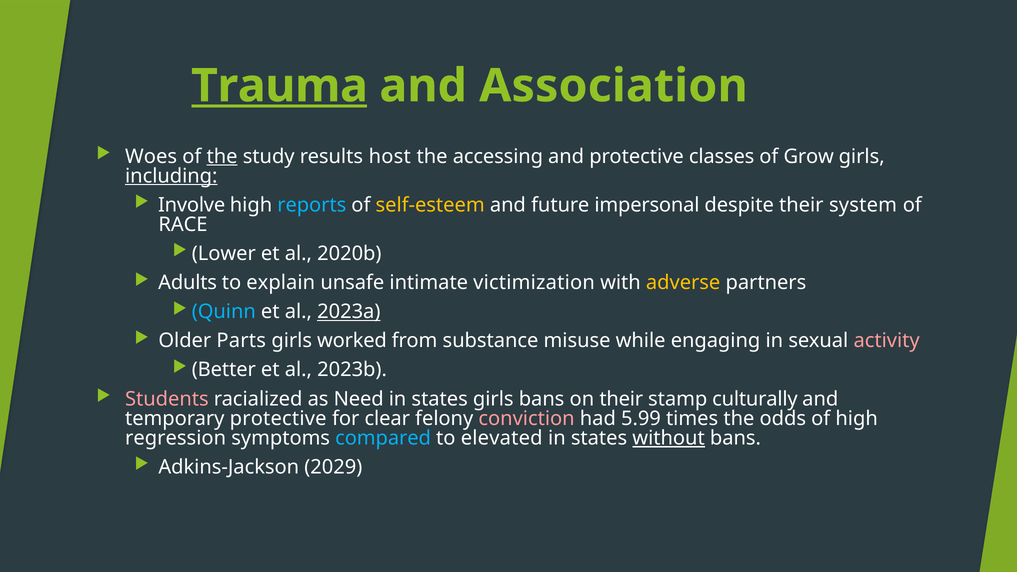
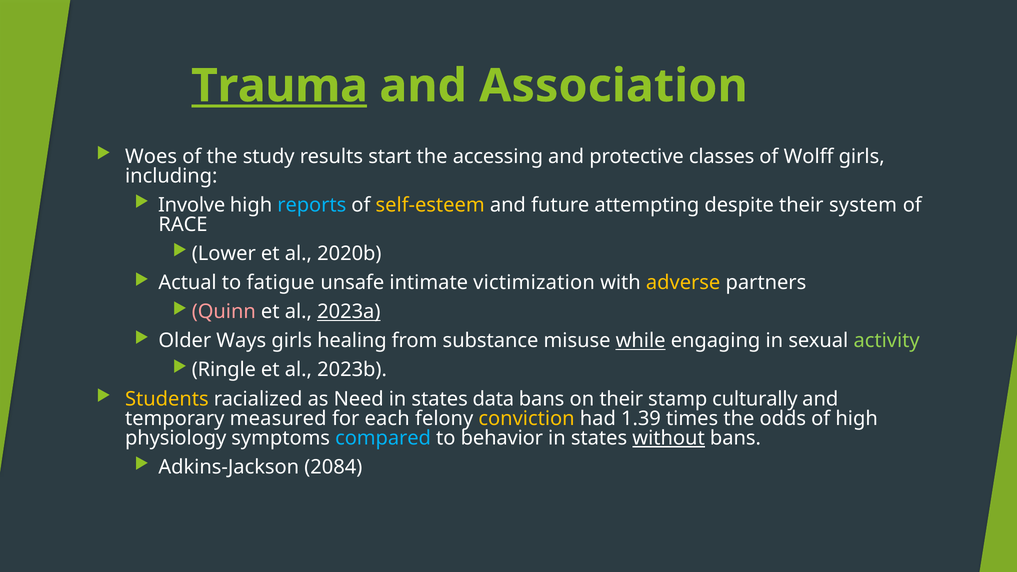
the underline: present -> none (222, 156)
host: host -> start (390, 156)
Grow: Grow -> Wolff (809, 156)
including underline: present -> none (171, 176)
impersonal: impersonal -> attempting (647, 205)
Adults: Adults -> Actual (188, 283)
explain: explain -> fatigue (281, 283)
Quinn colour: light blue -> pink (224, 312)
Parts: Parts -> Ways (241, 341)
worked: worked -> healing (352, 341)
while underline: none -> present (641, 341)
activity colour: pink -> light green (887, 341)
Better: Better -> Ringle (224, 370)
Students colour: pink -> yellow (167, 399)
states girls: girls -> data (493, 399)
temporary protective: protective -> measured (278, 419)
clear: clear -> each (387, 419)
conviction colour: pink -> yellow (527, 419)
5.99: 5.99 -> 1.39 (641, 419)
regression: regression -> physiology (176, 438)
elevated: elevated -> behavior (502, 438)
2029: 2029 -> 2084 (333, 467)
